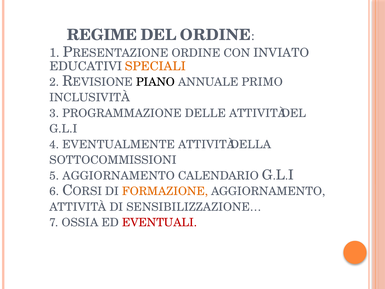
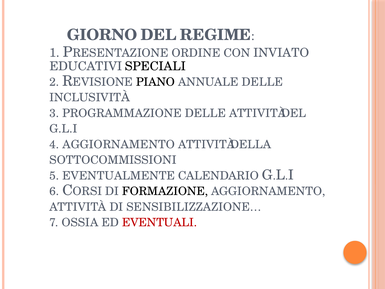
REGIME: REGIME -> GIORNO (102, 35)
DEL ORDINE: ORDINE -> REGIME (215, 35)
SPECIALI colour: orange -> black (155, 66)
ANNUALE PRIMO: PRIMO -> DELLE (262, 82)
4 EVENTUALMENTE: EVENTUALMENTE -> AGGIORNAMENTO (119, 144)
5 AGGIORNAMENTO: AGGIORNAMENTO -> EVENTUALMENTE (119, 176)
FORMAZIONE colour: orange -> black (165, 191)
